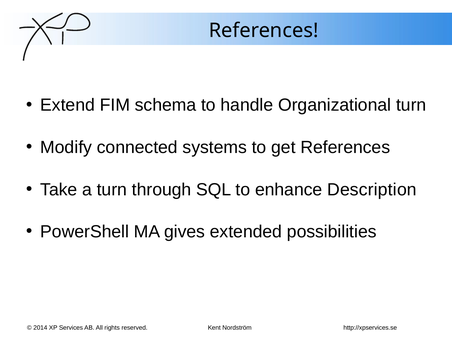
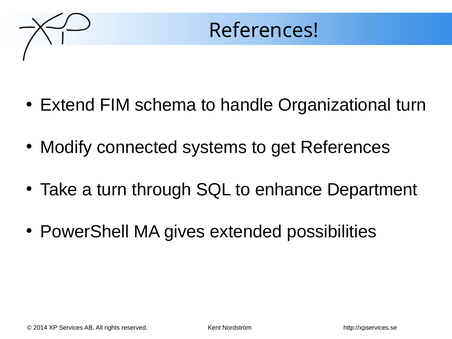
Description: Description -> Department (372, 190)
